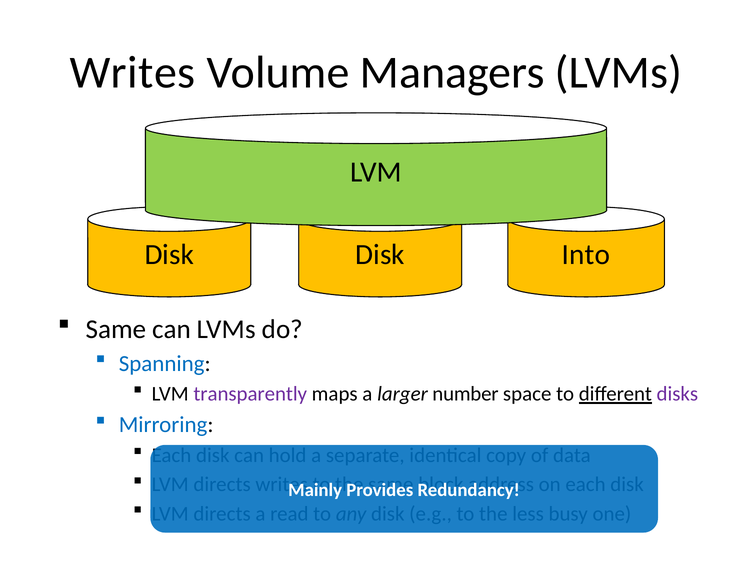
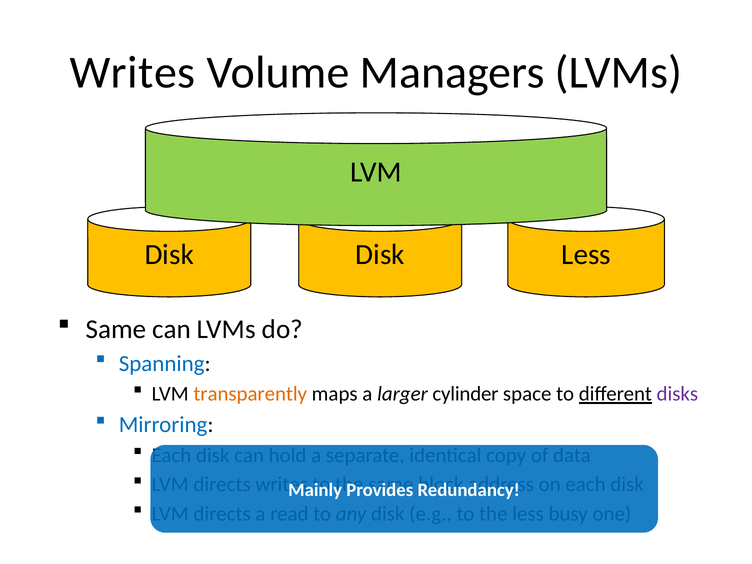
Disk Into: Into -> Less (586, 254)
transparently colour: purple -> orange (250, 394)
number: number -> cylinder (465, 394)
